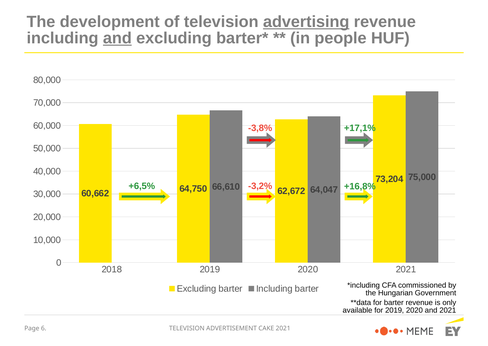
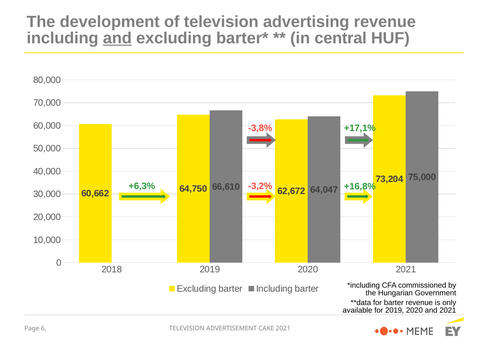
advertising underline: present -> none (306, 22)
people: people -> central (341, 38)
+6,5%: +6,5% -> +6,3% (142, 186)
